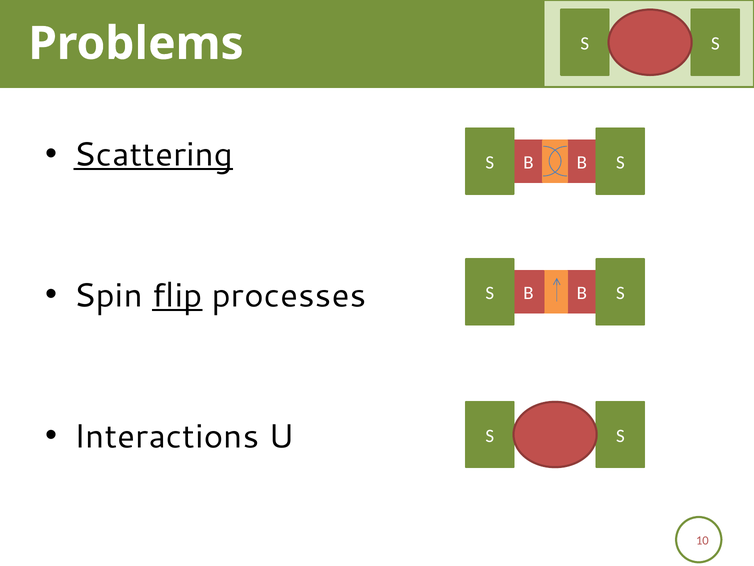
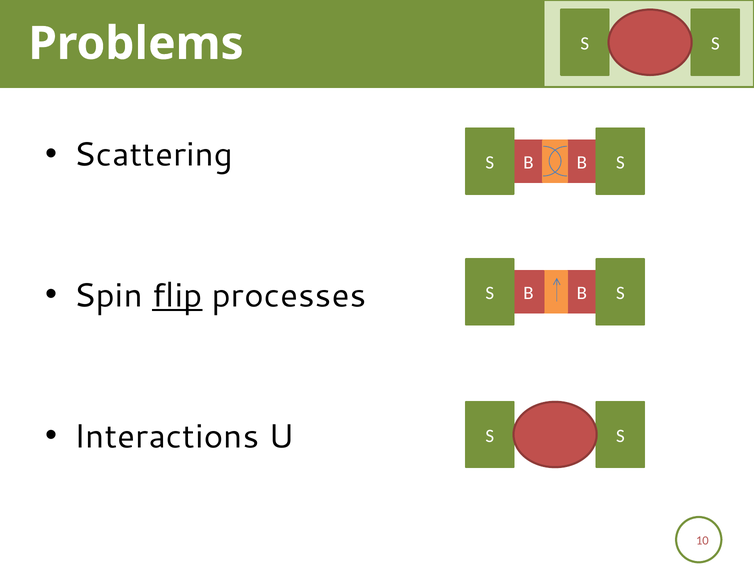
Scattering underline: present -> none (153, 155)
